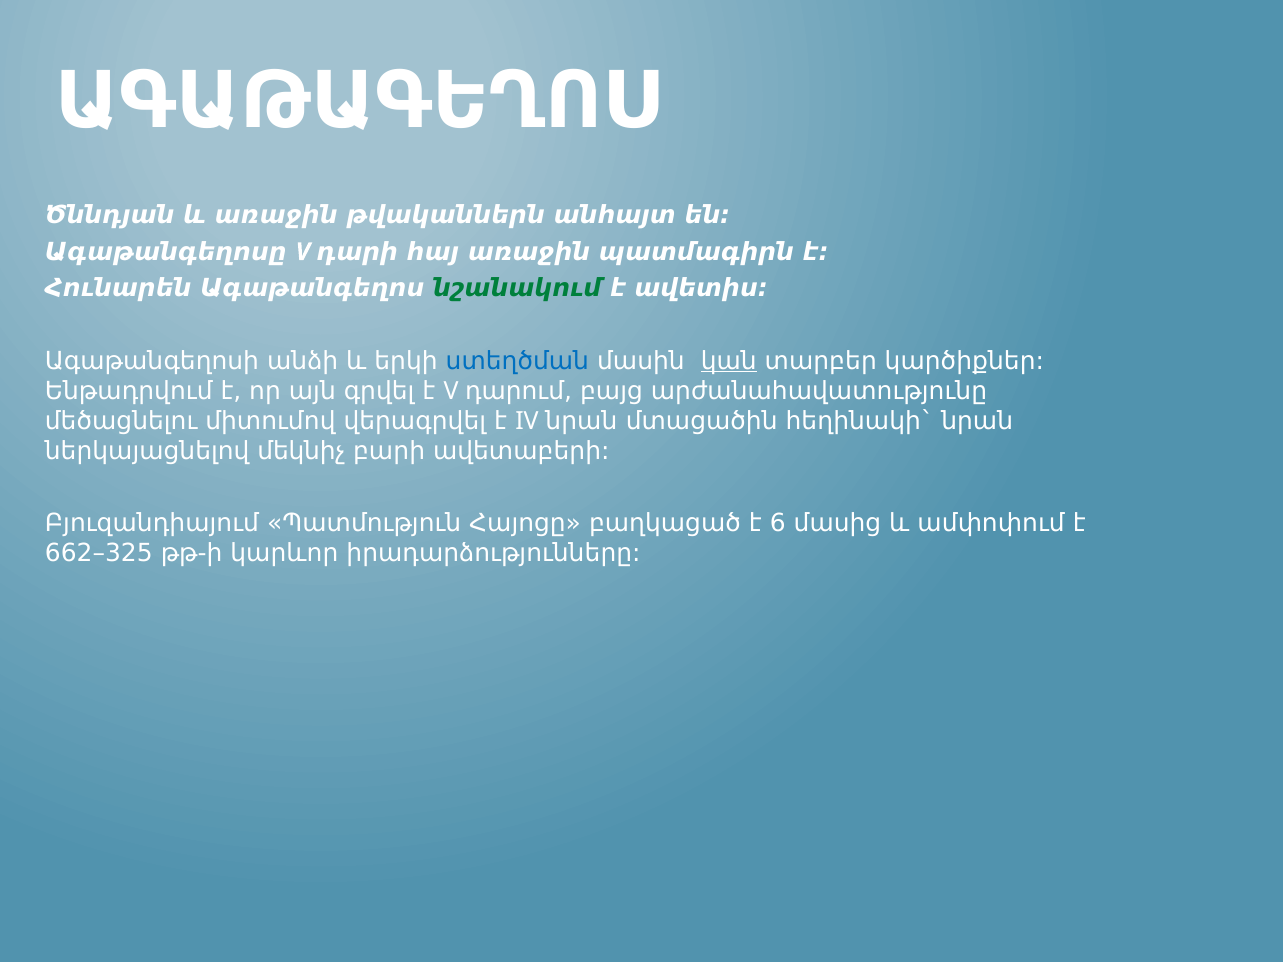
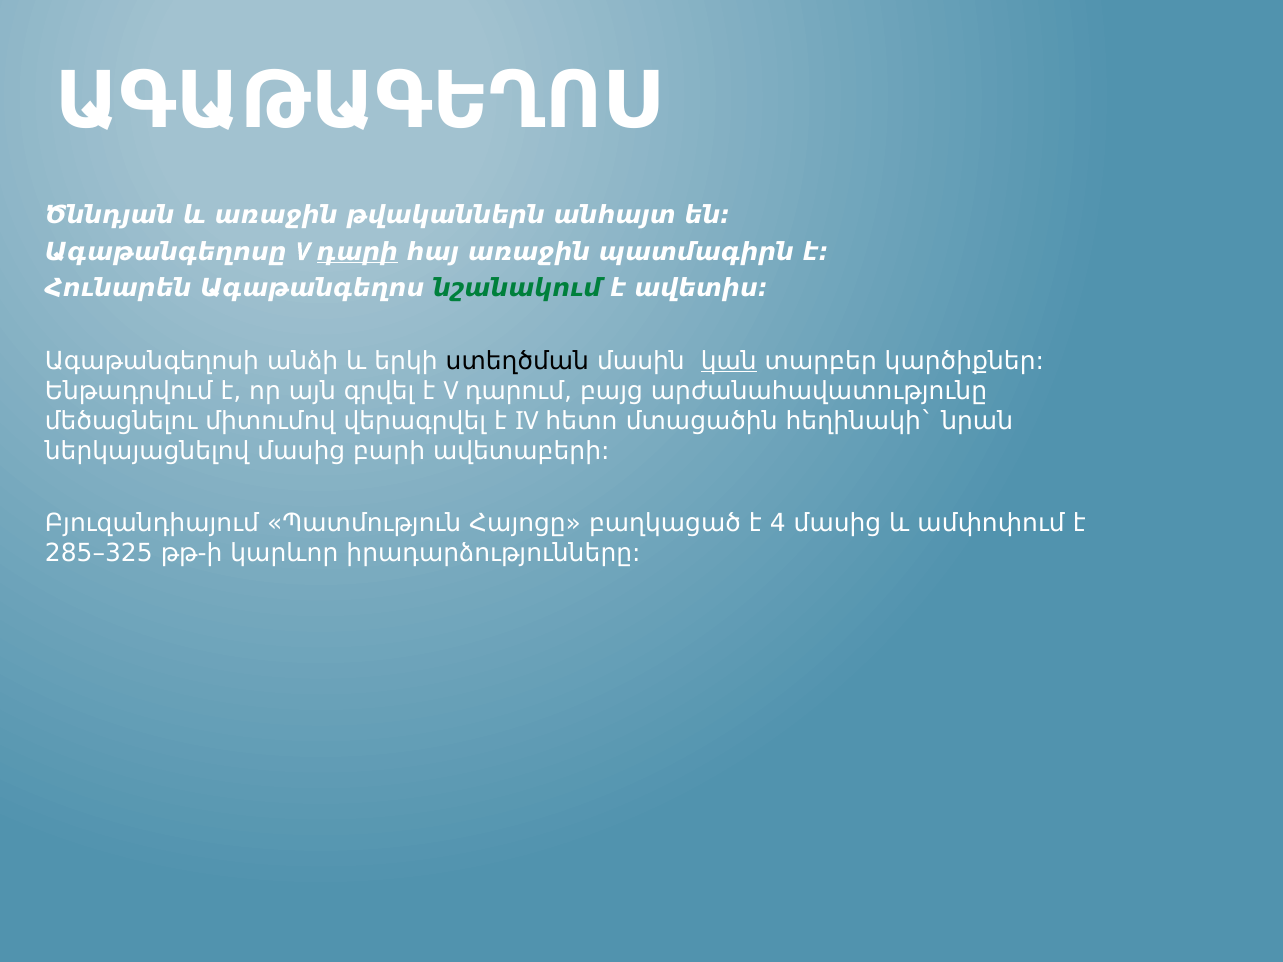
դարի underline: none -> present (357, 252)
ստեղծման colour: blue -> black (517, 361)
IV նրան: նրան -> հետո (581, 421)
ներկայացնելով մեկնիչ: մեկնիչ -> մասից (301, 451)
6: 6 -> 4 (778, 524)
662–325: 662–325 -> 285–325 (99, 554)
